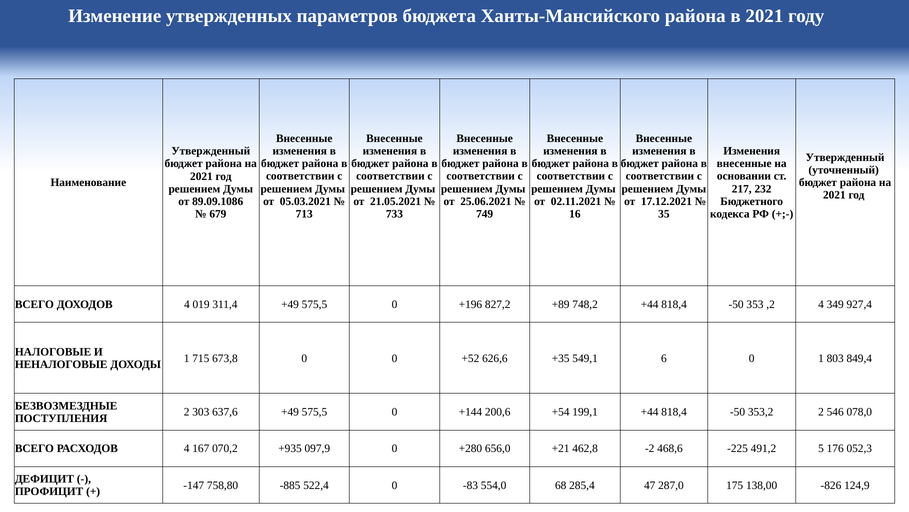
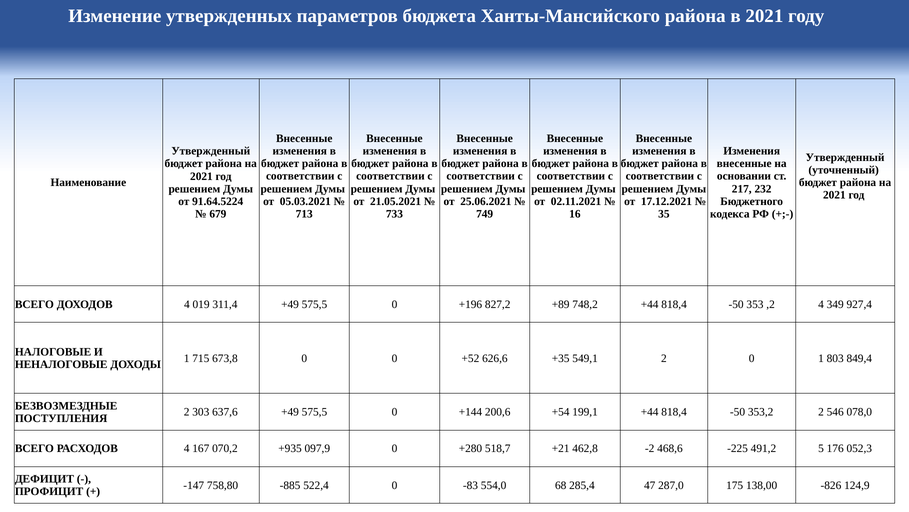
89.09.1086: 89.09.1086 -> 91.64.5224 (218, 201)
549,1 6: 6 -> 2 (664, 358)
656,0: 656,0 -> 518,7 (498, 448)
